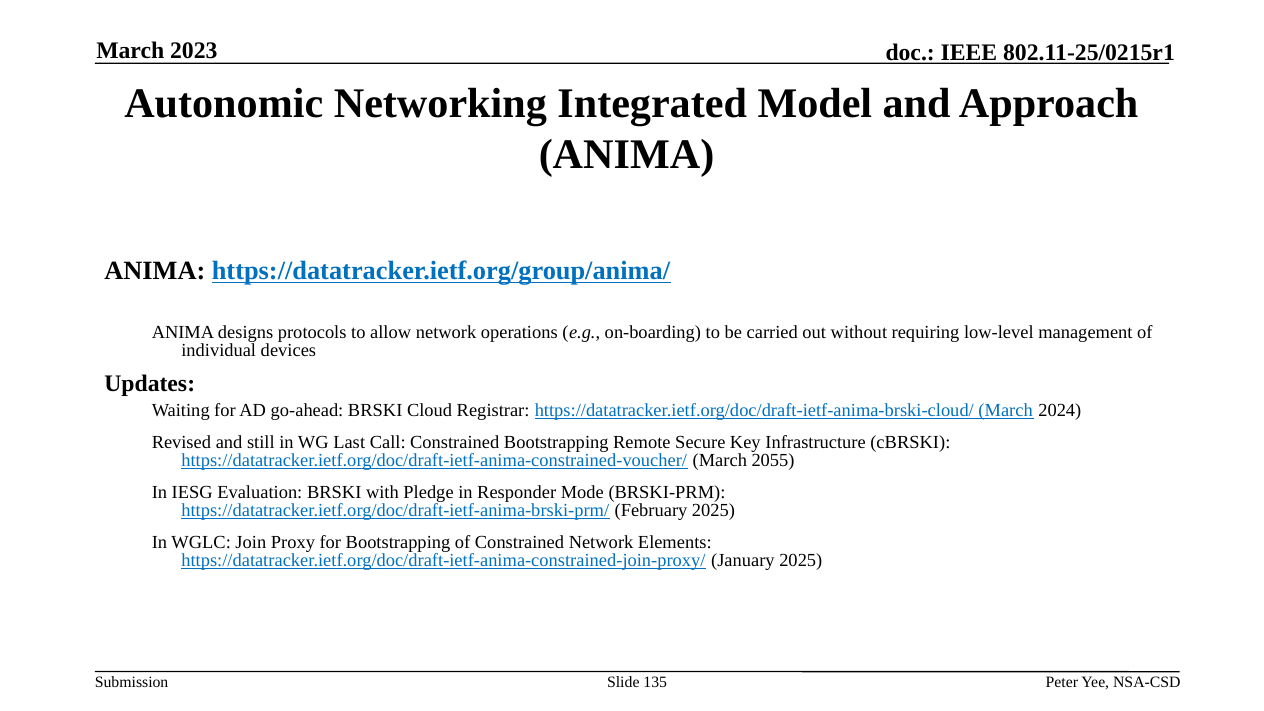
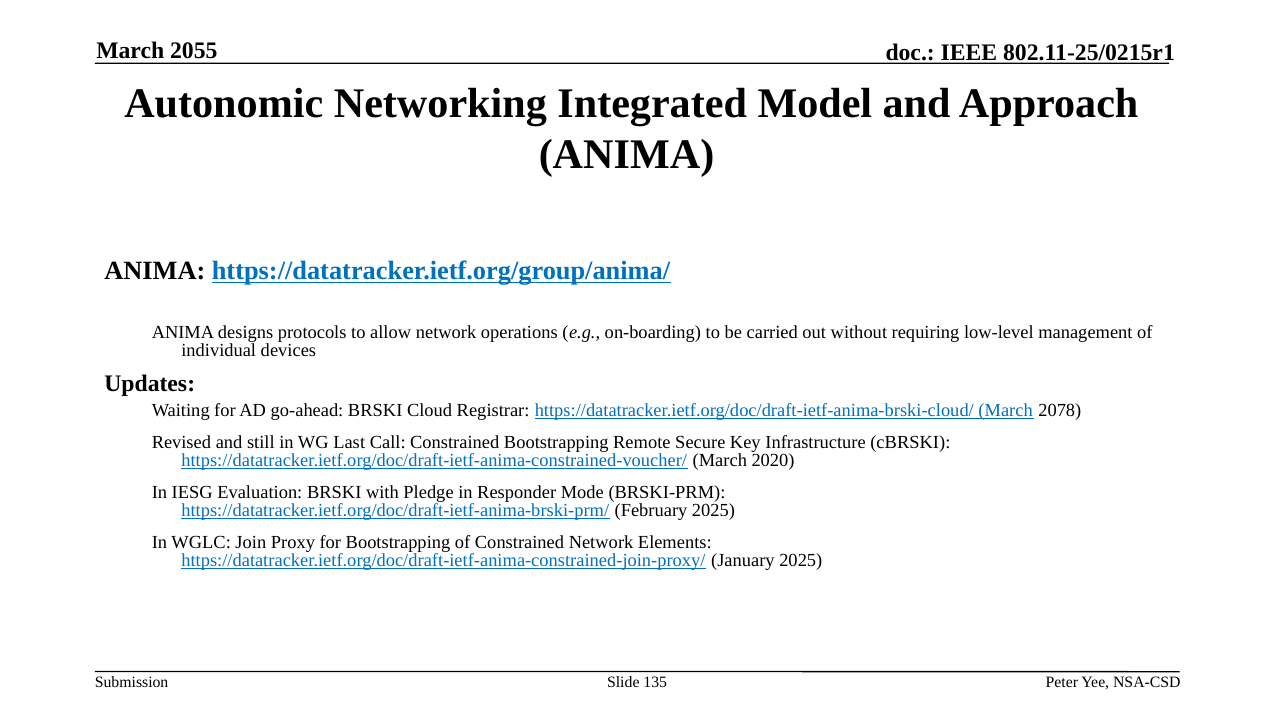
2023: 2023 -> 2055 (194, 50)
2024: 2024 -> 2078 (1060, 411)
2055: 2055 -> 2020 (773, 460)
